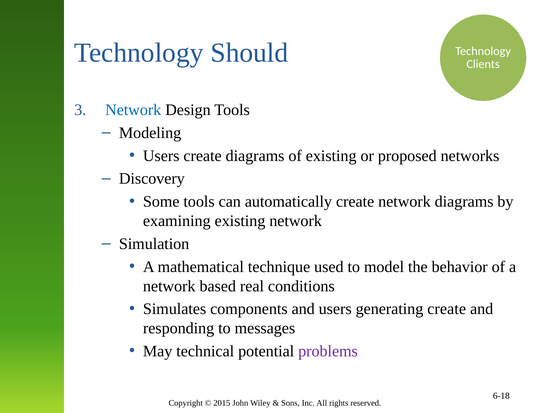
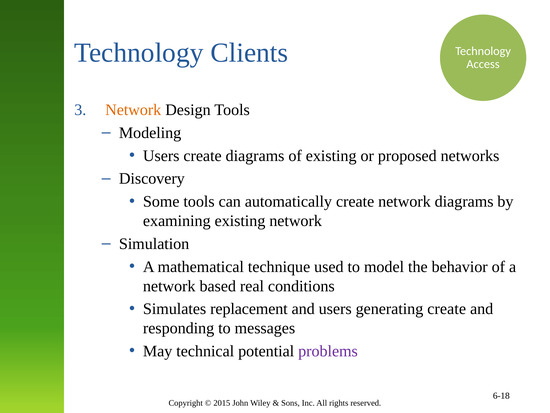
Should: Should -> Clients (249, 53)
Clients: Clients -> Access (483, 64)
Network colour: blue -> orange (133, 110)
components: components -> replacement (249, 309)
